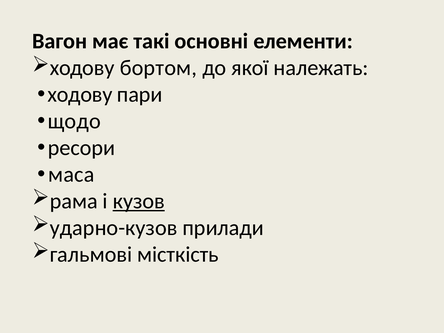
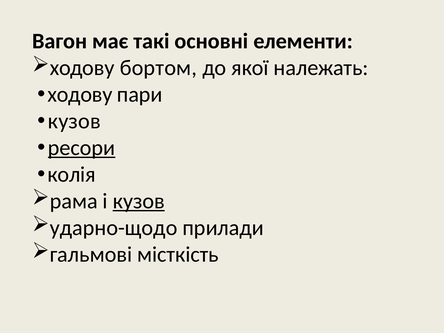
щодо: щодо -> кузов (74, 121)
ресори underline: none -> present (82, 148)
маса: маса -> колія (72, 175)
ударно-кузов: ударно-кузов -> ударно-щодо (114, 228)
